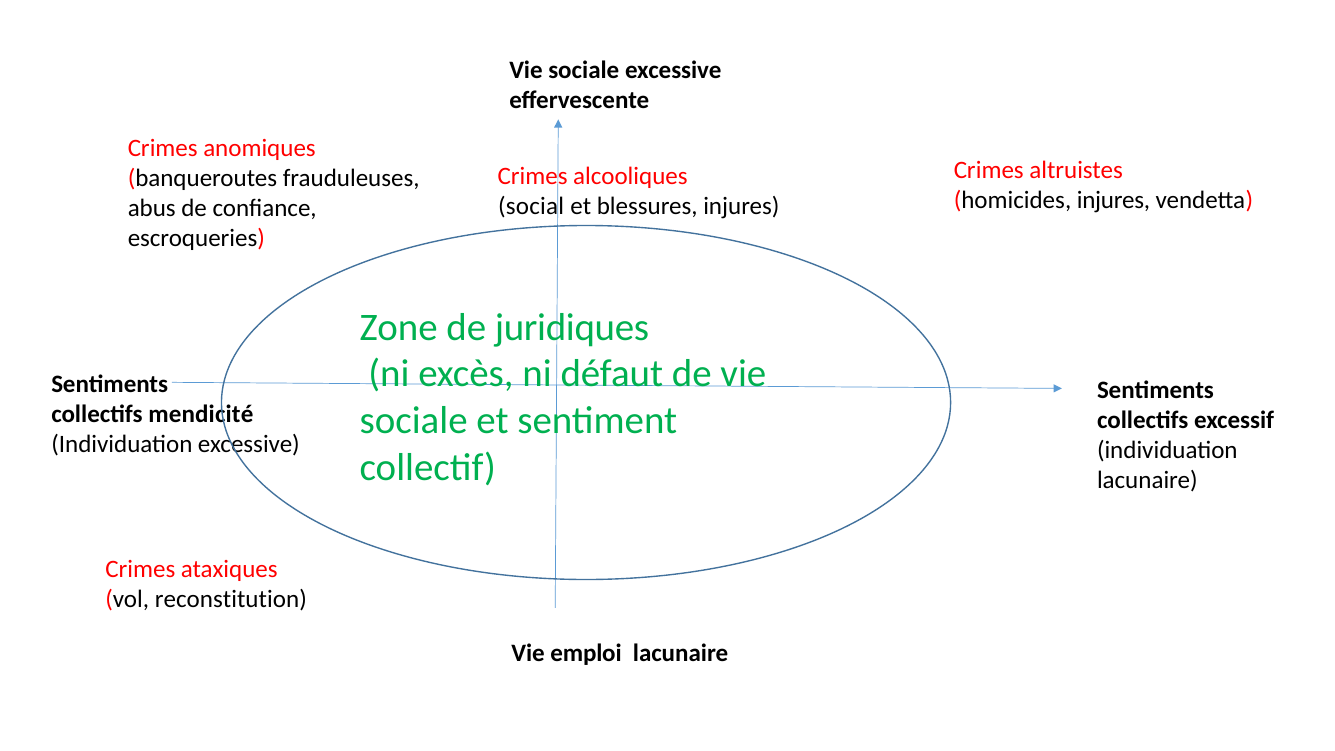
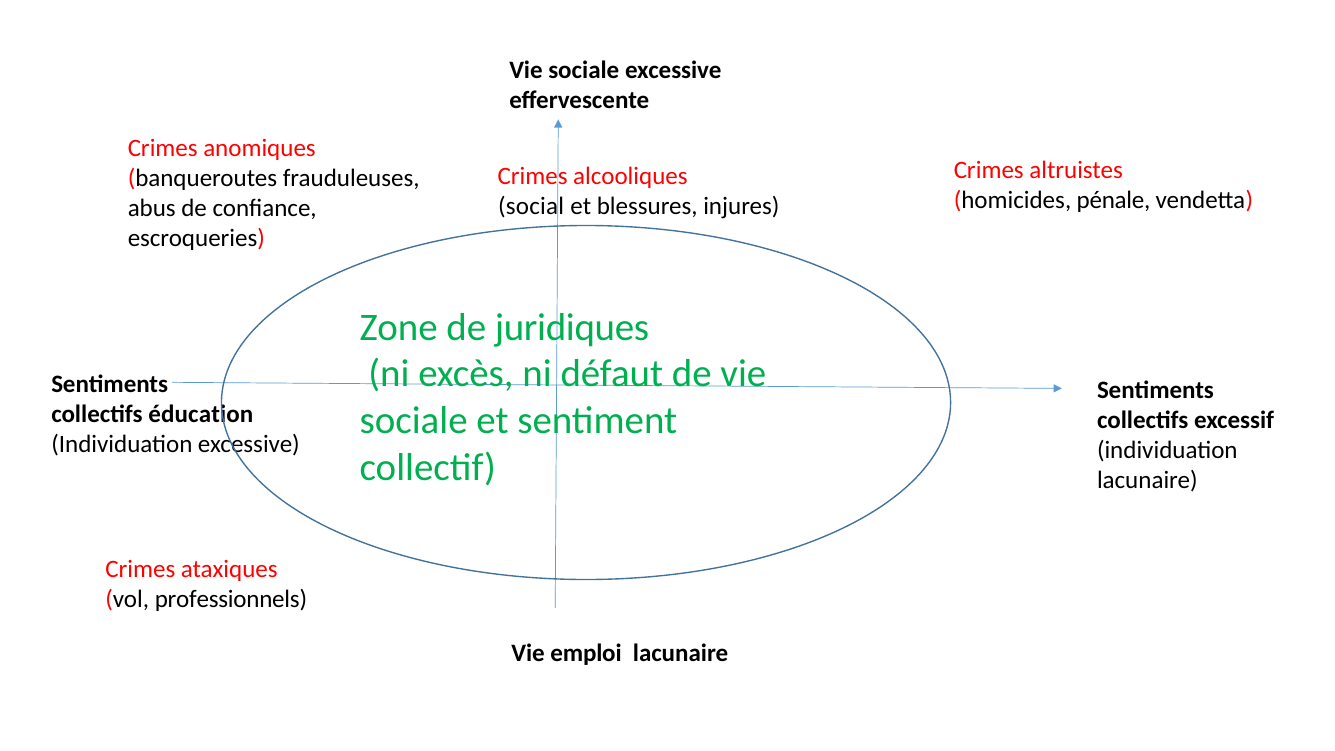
homicides injures: injures -> pénale (1113, 200)
mendicité: mendicité -> éducation (201, 414)
reconstitution: reconstitution -> professionnels (231, 599)
